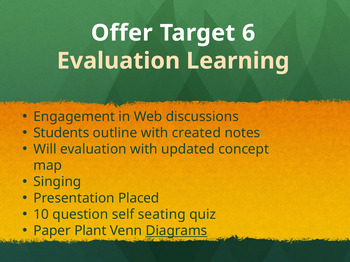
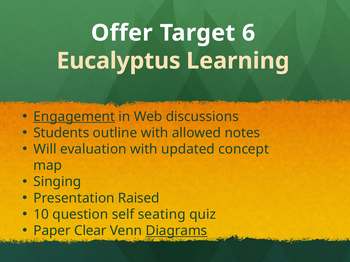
Evaluation: Evaluation -> Eucalyptus (119, 61)
Engagement underline: none -> present (74, 117)
created: created -> allowed (196, 133)
Placed: Placed -> Raised (139, 198)
Plant: Plant -> Clear (90, 231)
